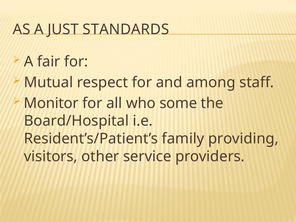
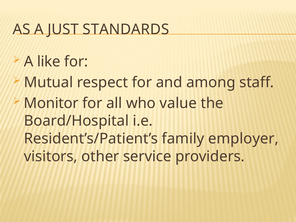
fair: fair -> like (49, 62)
some: some -> value (178, 103)
providing: providing -> employer (243, 139)
